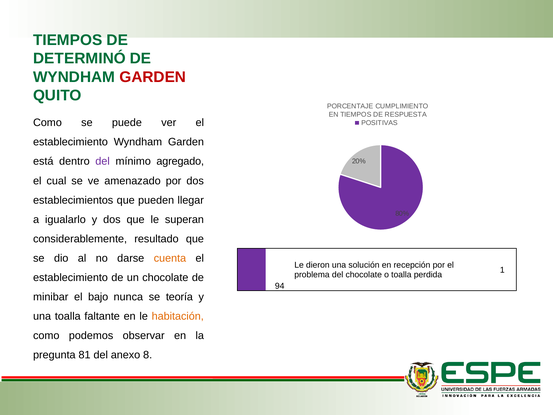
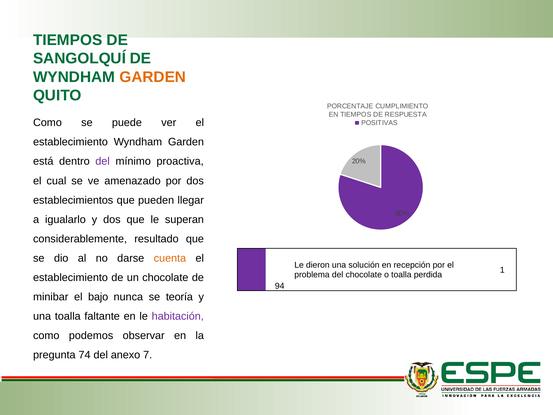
DETERMINÓ: DETERMINÓ -> SANGOLQUÍ (80, 58)
GARDEN colour: red -> orange (153, 77)
agregado: agregado -> proactiva (180, 161)
habitación colour: orange -> purple (178, 316)
81: 81 -> 74 (85, 355)
8: 8 -> 7 (148, 355)
